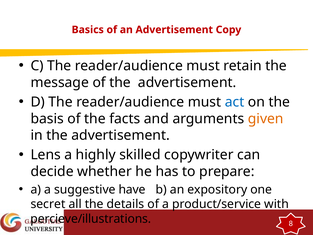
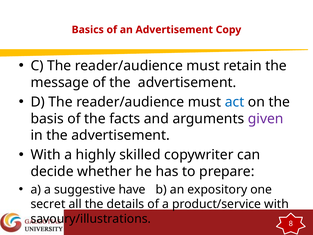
given colour: orange -> purple (266, 119)
Lens: Lens -> With (46, 155)
percieve/illustrations: percieve/illustrations -> savoury/illustrations (91, 219)
